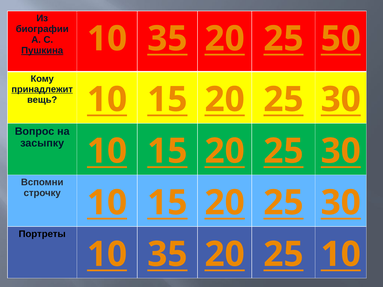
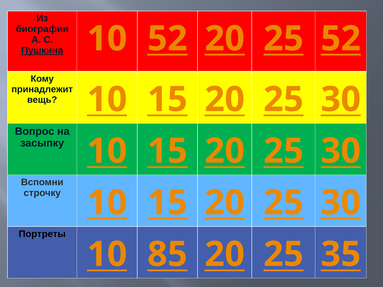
35: 35 -> 52 (167, 39)
25 50: 50 -> 52 (341, 39)
принадлежит underline: present -> none (42, 89)
35: 35 -> 85 (167, 255)
25 10: 10 -> 35 (341, 255)
